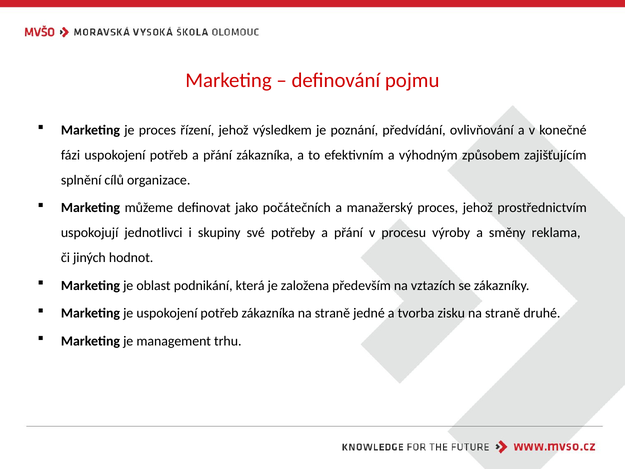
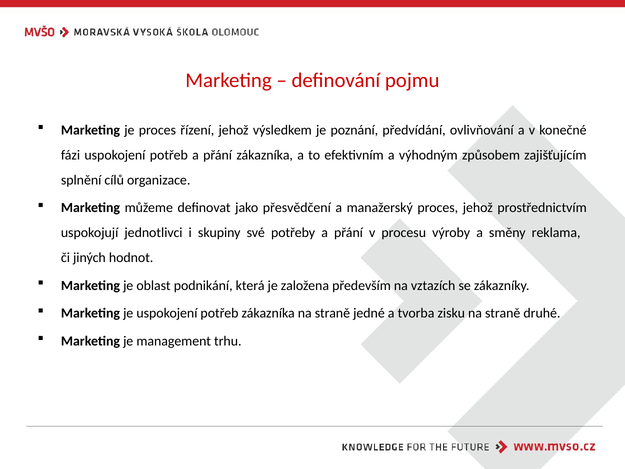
počátečních: počátečních -> přesvědčení (297, 208)
